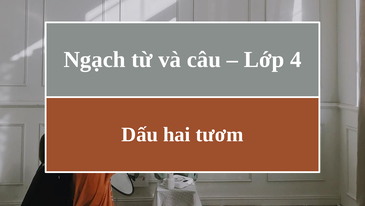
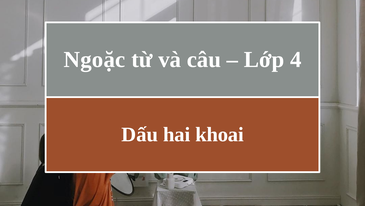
Ngạch: Ngạch -> Ngoặc (94, 59)
tươm: tươm -> khoai (220, 134)
